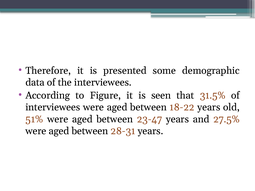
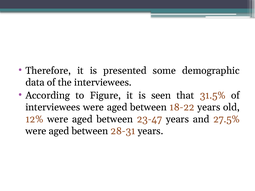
51%: 51% -> 12% (34, 119)
